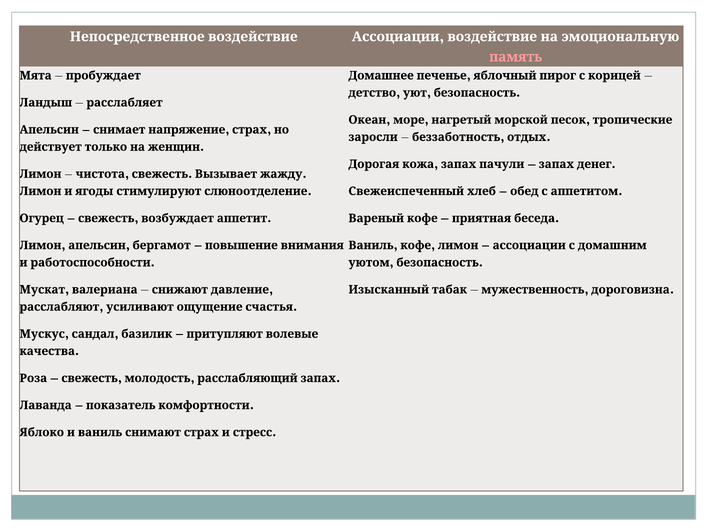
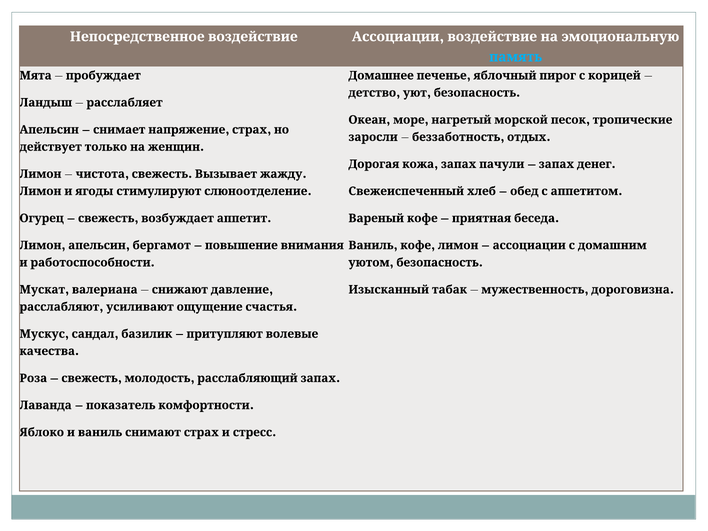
память colour: pink -> light blue (516, 57)
